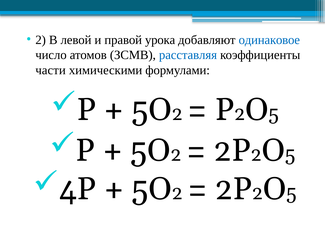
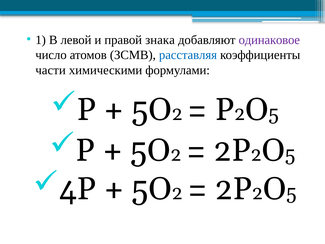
2: 2 -> 1 (41, 40)
урока: урока -> знака (160, 40)
одинаковое colour: blue -> purple (269, 40)
